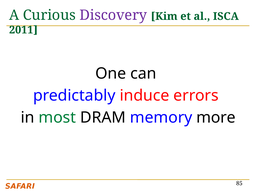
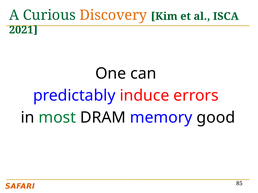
Discovery colour: purple -> orange (113, 15)
2011: 2011 -> 2021 (23, 30)
more: more -> good (216, 118)
